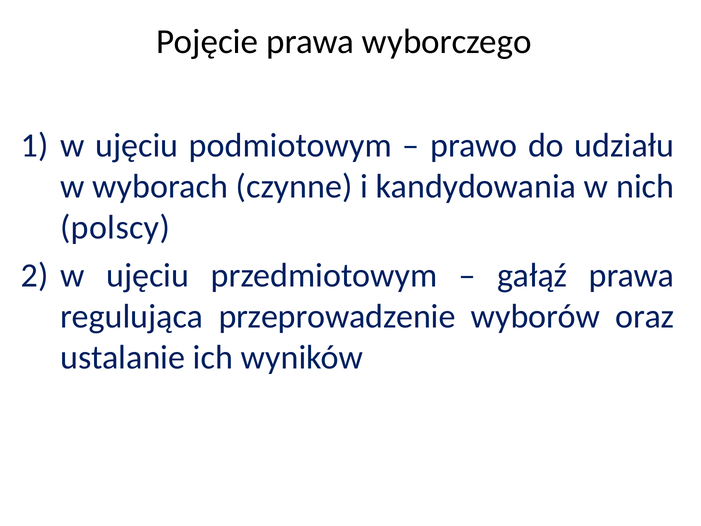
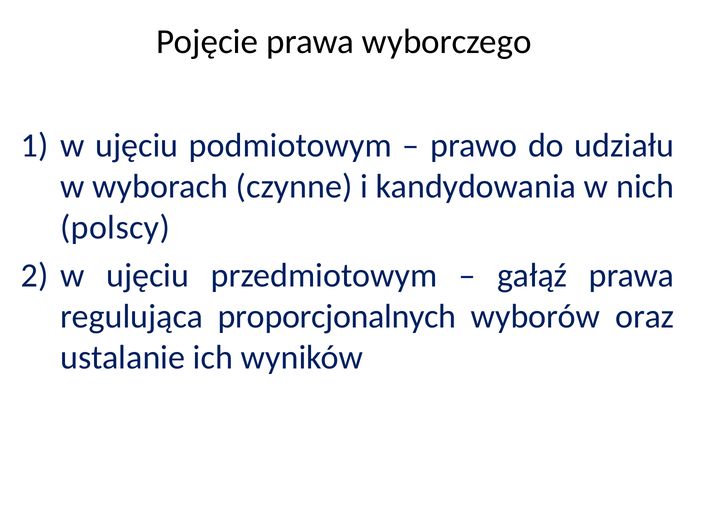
przeprowadzenie: przeprowadzenie -> proporcjonalnych (337, 316)
